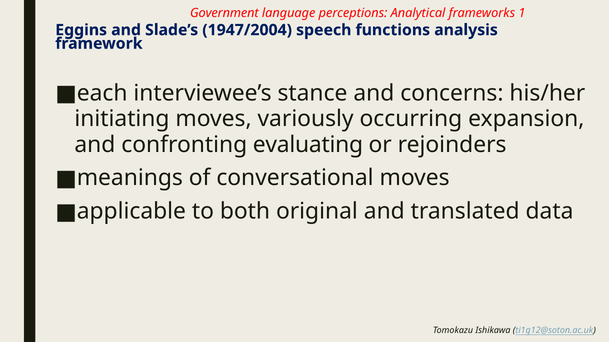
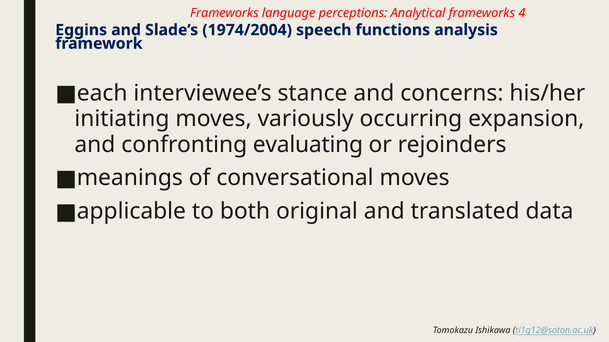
Government: Government -> Frameworks (224, 13)
1: 1 -> 4 (522, 13)
1947/2004: 1947/2004 -> 1974/2004 (247, 30)
